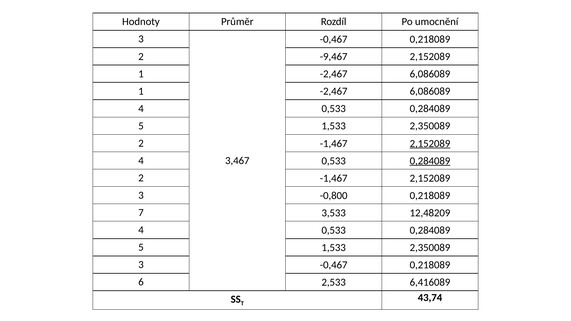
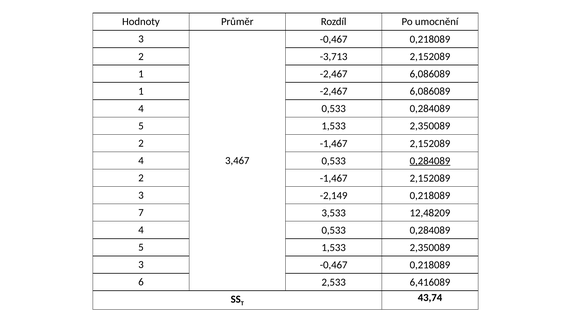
-9,467: -9,467 -> -3,713 (334, 57)
2,152089 underline: present -> none (430, 144)
-0,800: -0,800 -> -2,149 (334, 196)
